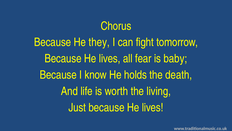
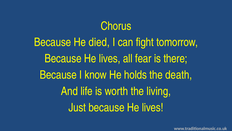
they: they -> died (99, 42)
baby: baby -> there (175, 58)
